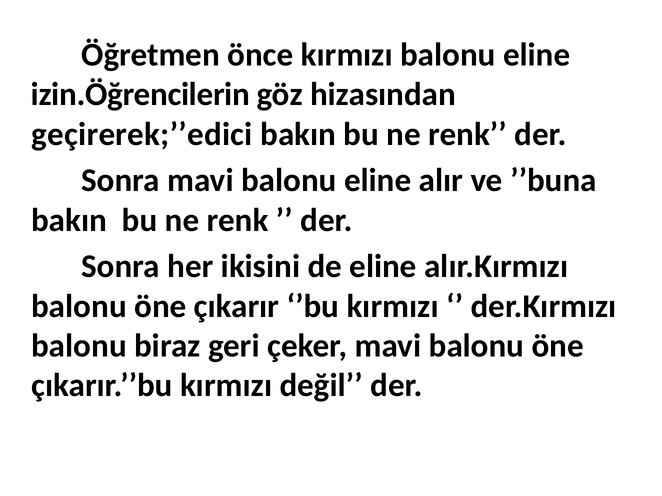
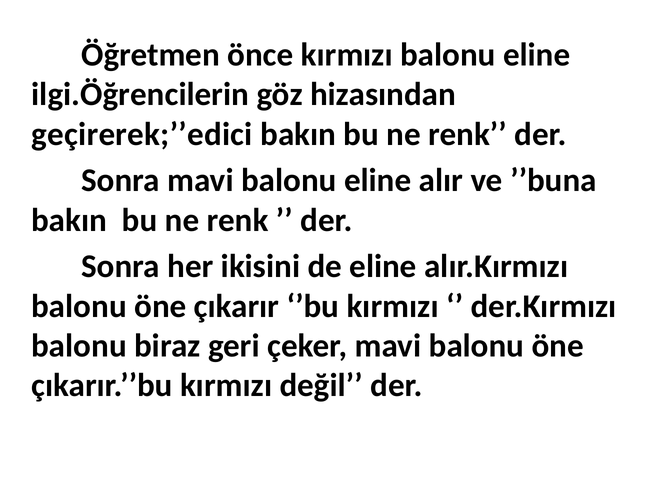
izin.Öğrencilerin: izin.Öğrencilerin -> ilgi.Öğrencilerin (140, 95)
